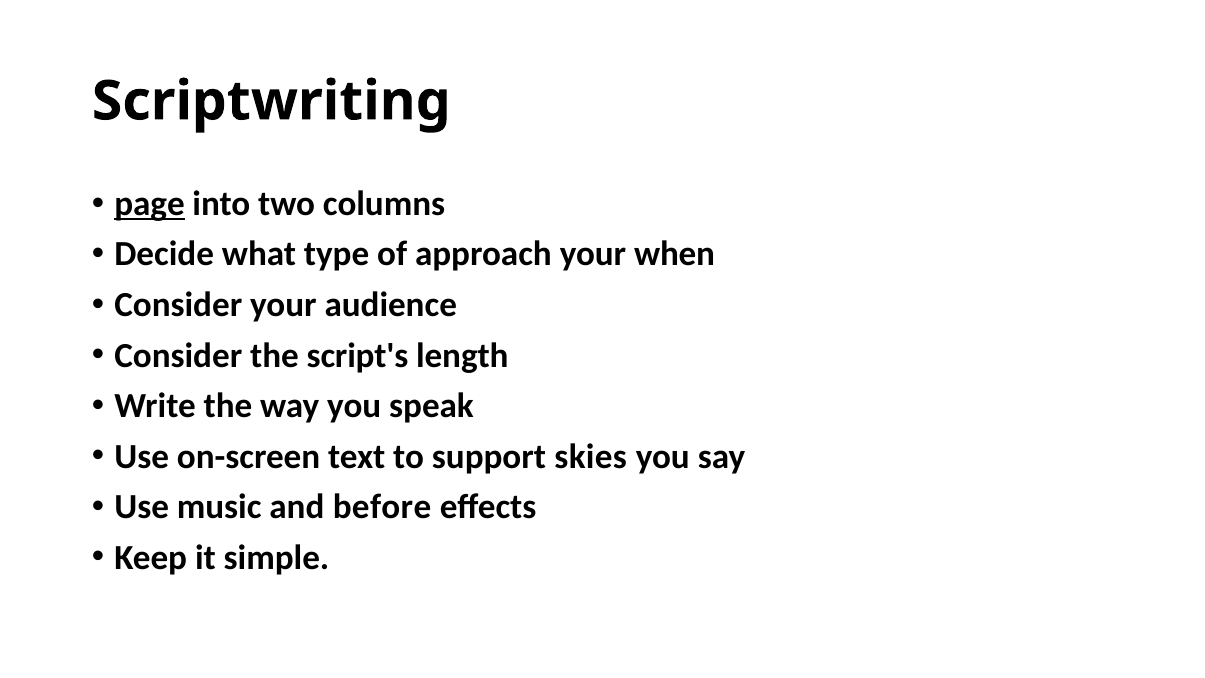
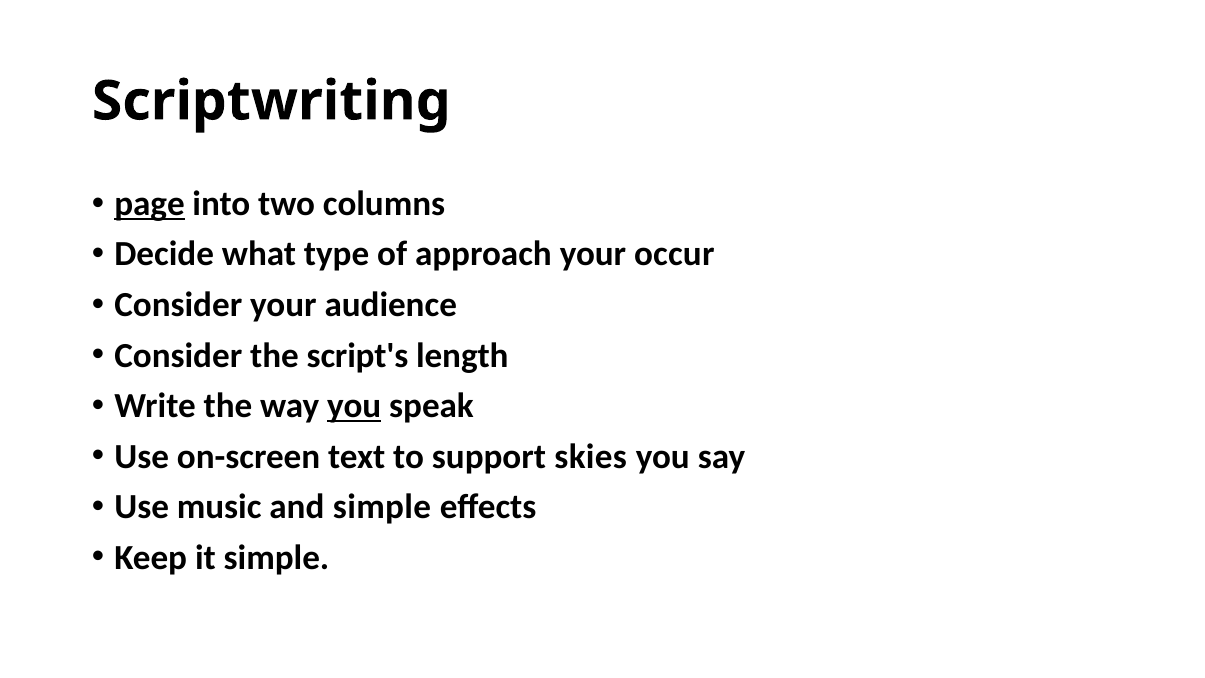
when: when -> occur (674, 254)
you underline: none -> present (354, 406)
and before: before -> simple (382, 507)
